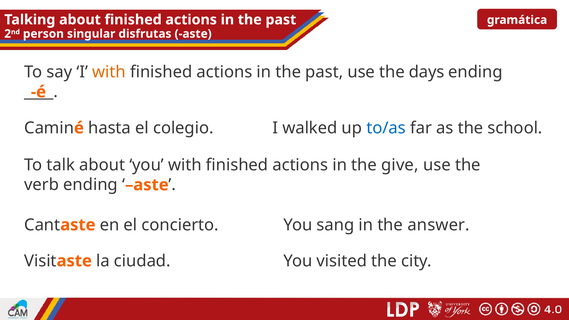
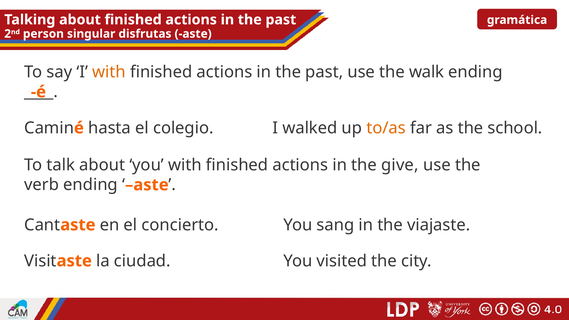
days: days -> walk (427, 72)
to/as colour: blue -> orange (386, 128)
answer: answer -> viajaste (439, 225)
